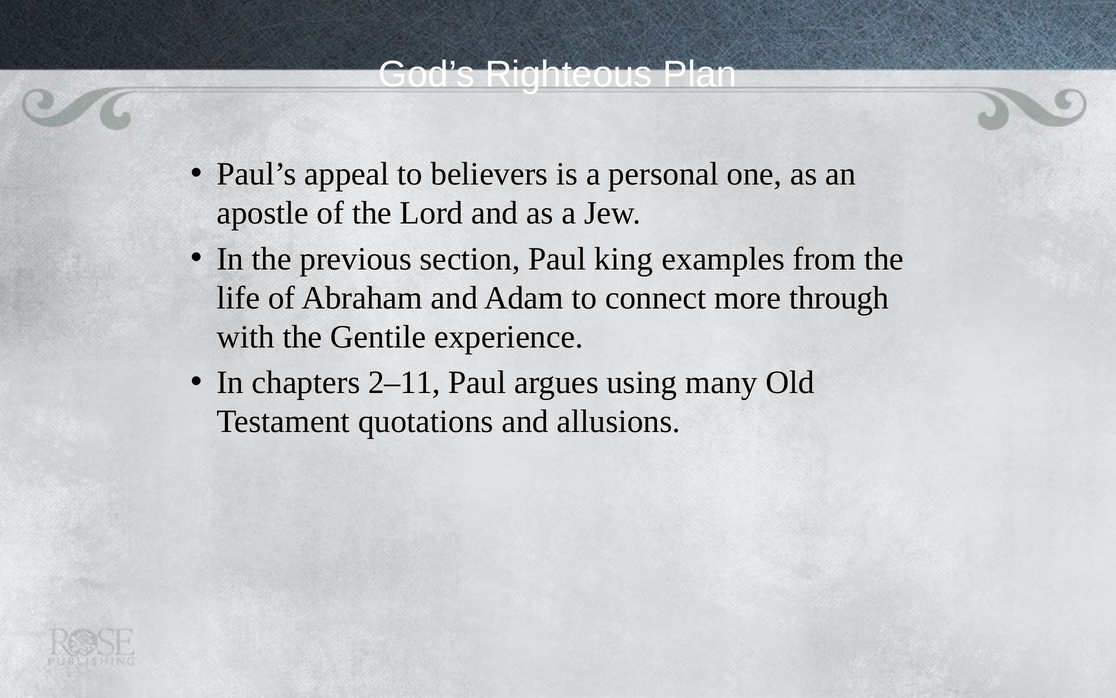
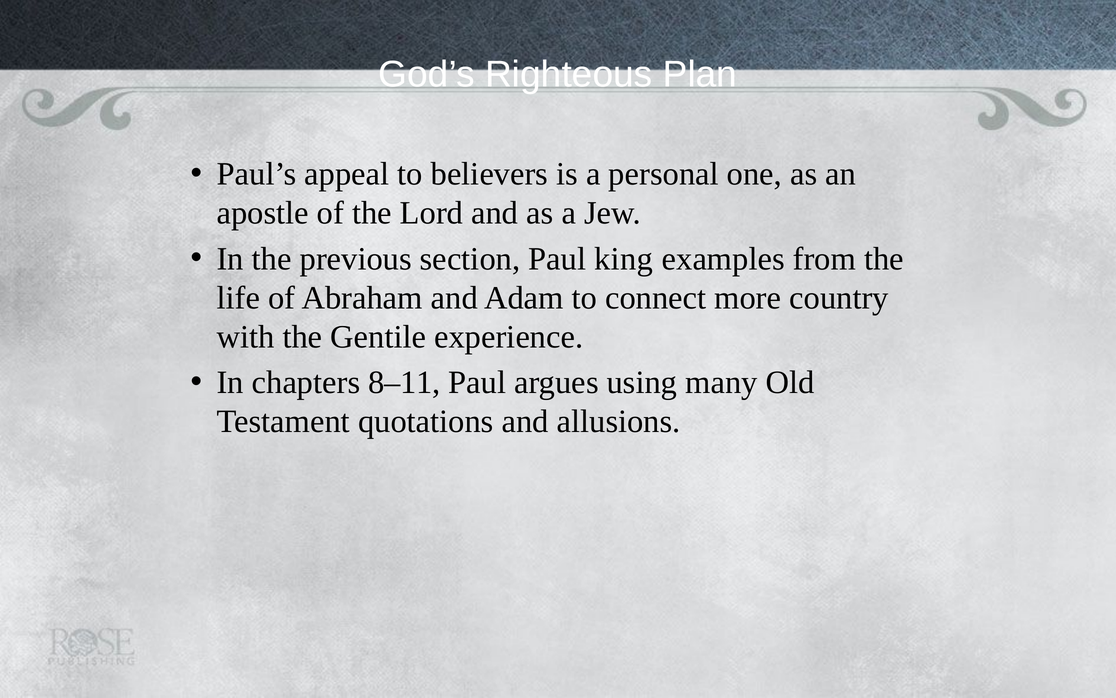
through: through -> country (839, 298)
2–11: 2–11 -> 8–11 (404, 382)
